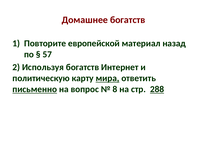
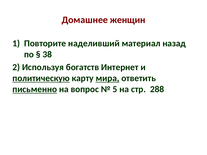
Домашнее богатств: богатств -> женщин (128, 20)
европейской: европейской -> наделивший (94, 43)
57: 57 -> 38 (47, 54)
политическую underline: none -> present (41, 78)
8: 8 -> 5 (115, 89)
288 underline: present -> none (157, 89)
